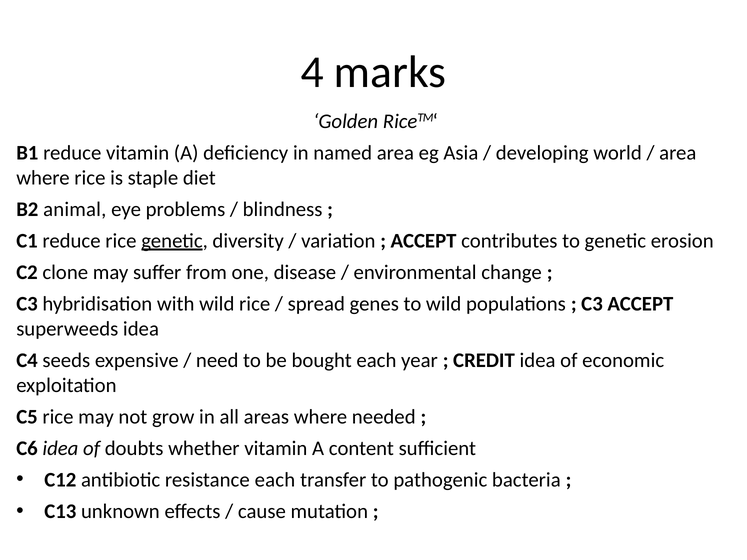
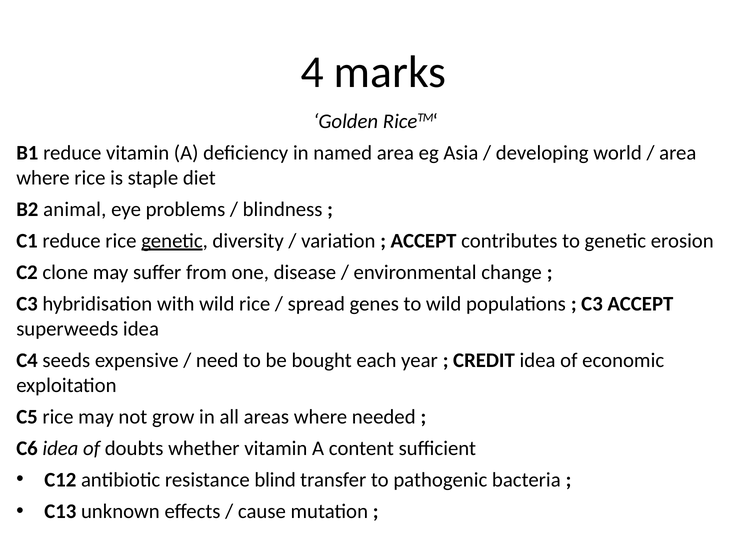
resistance each: each -> blind (275, 480)
